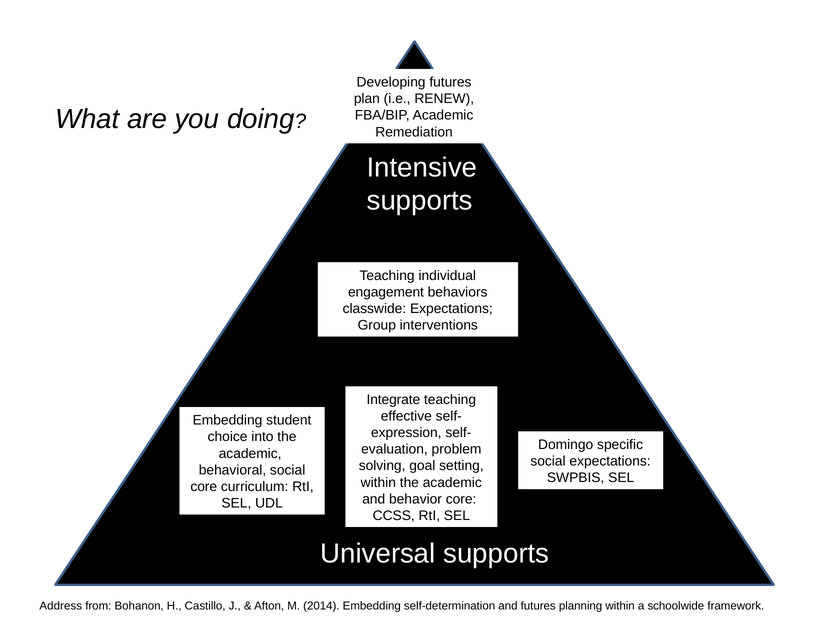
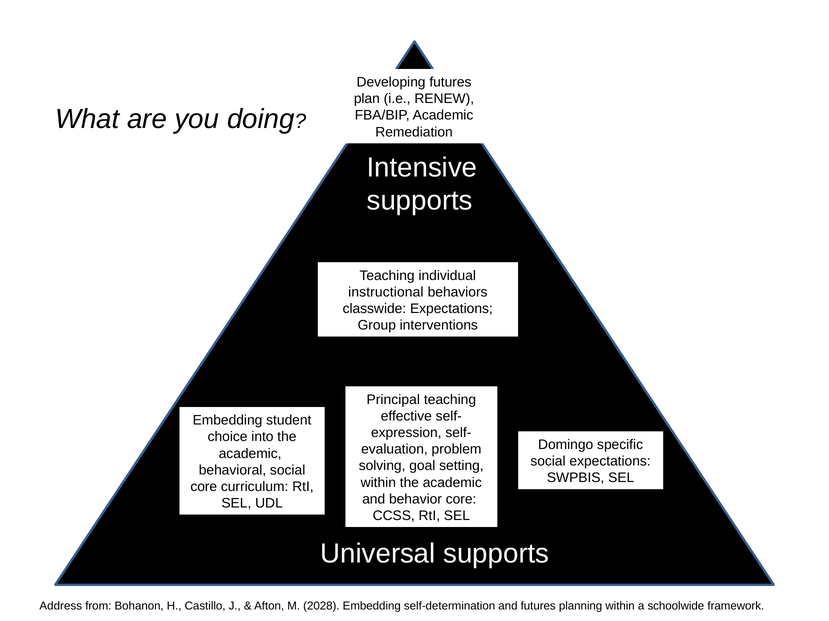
engagement: engagement -> instructional (386, 292)
Integrate: Integrate -> Principal (393, 400)
2014: 2014 -> 2028 (321, 607)
